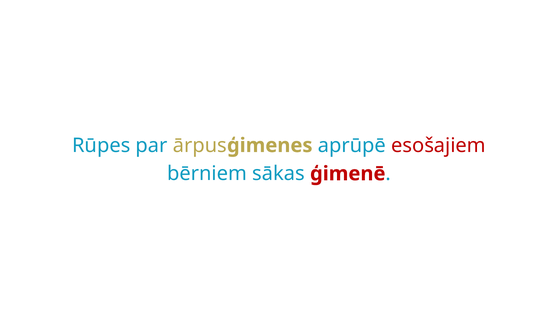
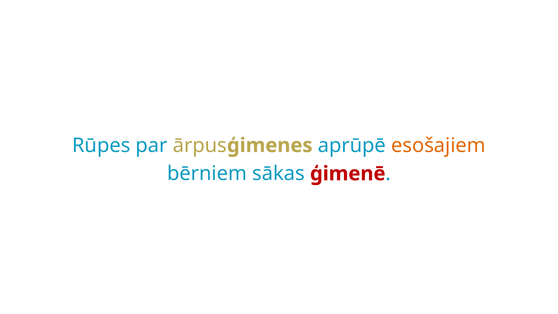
esošajiem colour: red -> orange (439, 145)
